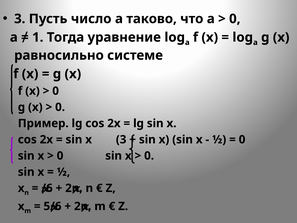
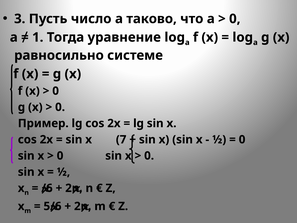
x 3: 3 -> 7 (121, 139)
